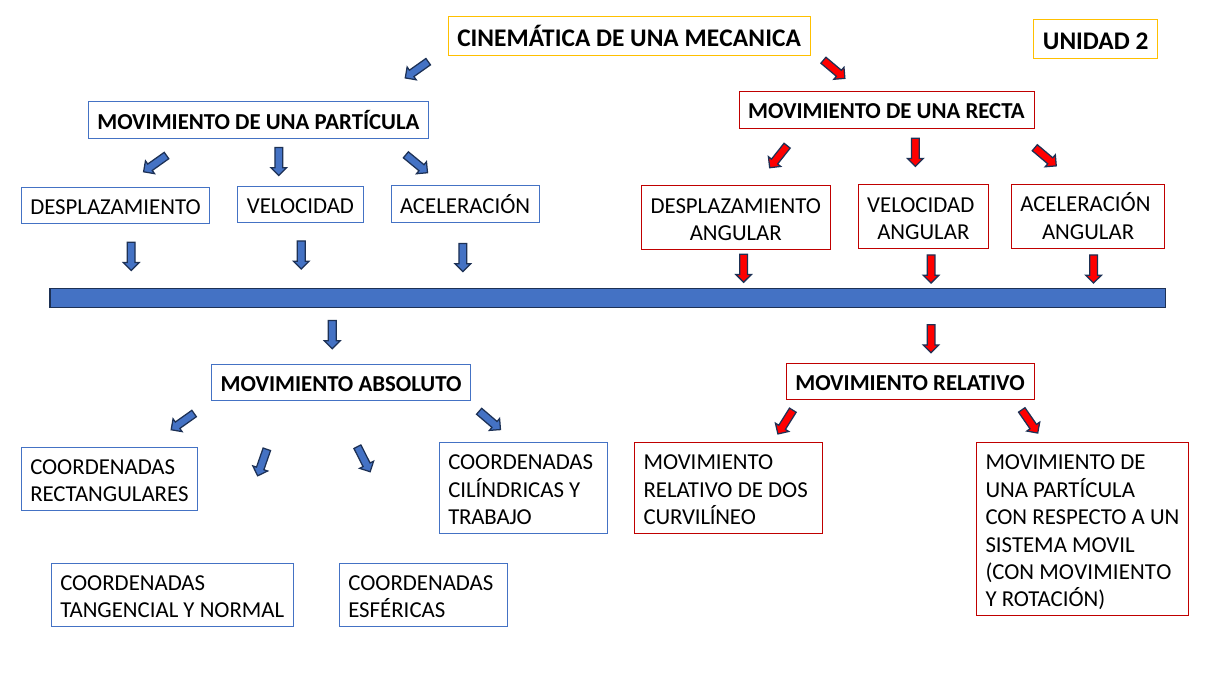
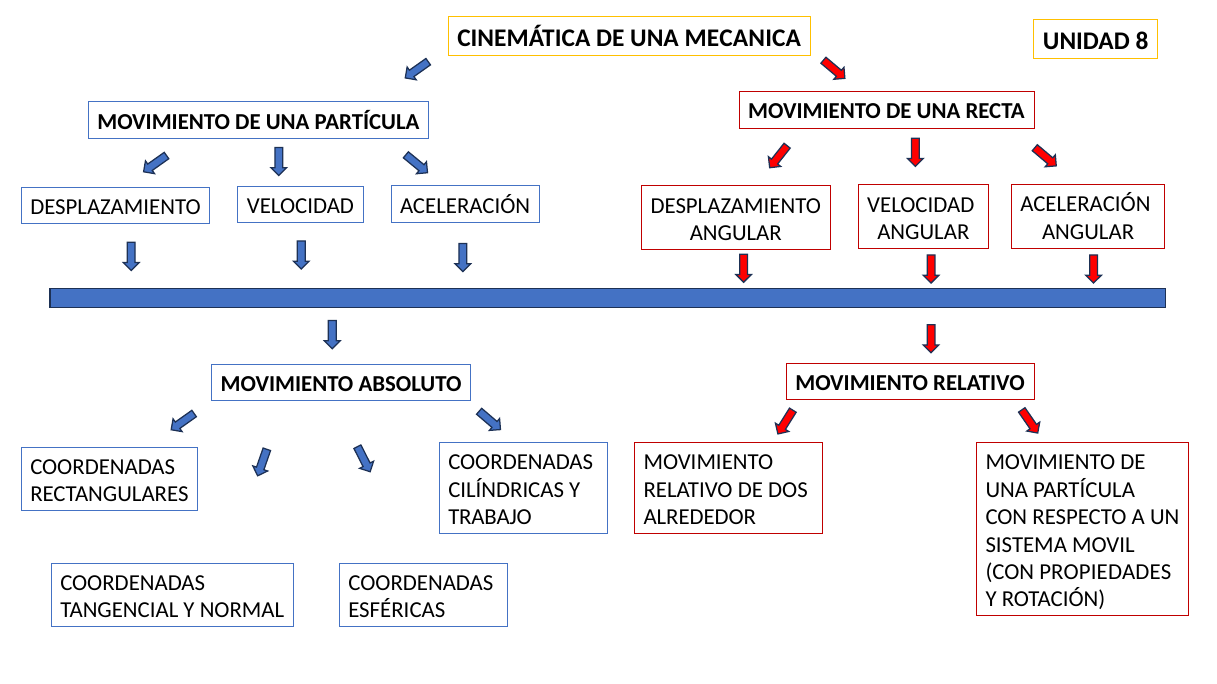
2: 2 -> 8 (1142, 41)
CURVILÍNEO: CURVILÍNEO -> ALREDEDOR (700, 518)
CON MOVIMIENTO: MOVIMIENTO -> PROPIEDADES (1105, 572)
